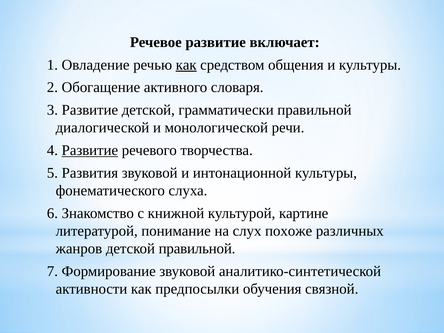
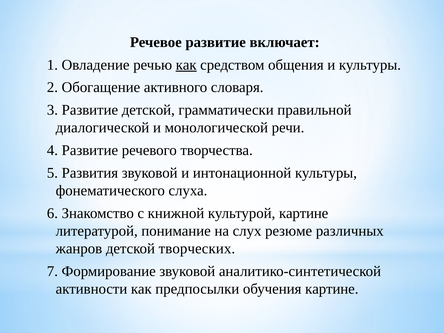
Развитие underline: present -> none (90, 150)
похоже: похоже -> резюме (289, 231)
детской правильной: правильной -> творческих (197, 249)
обучения связной: связной -> картине (332, 289)
